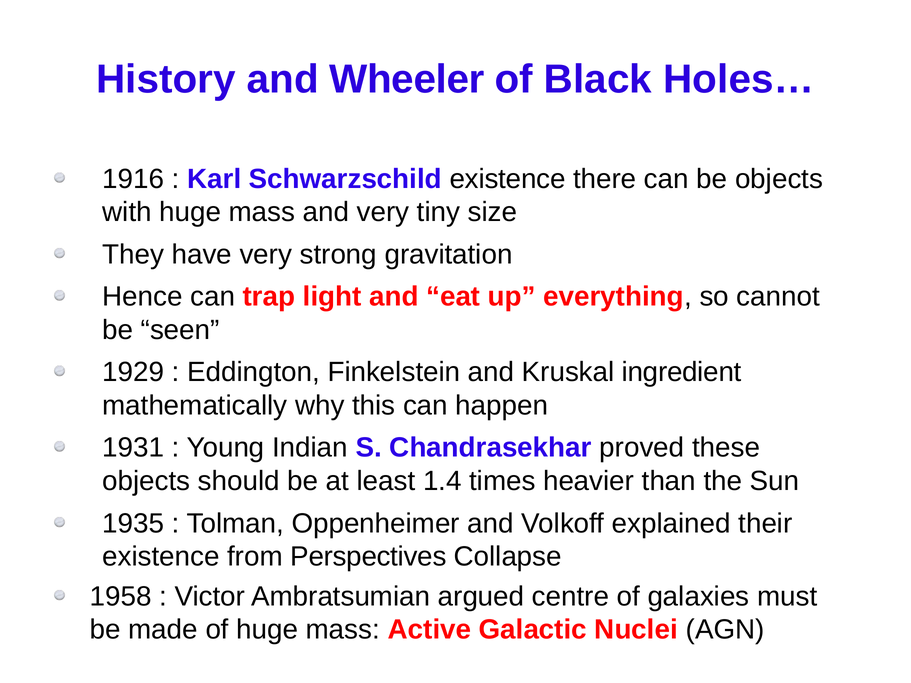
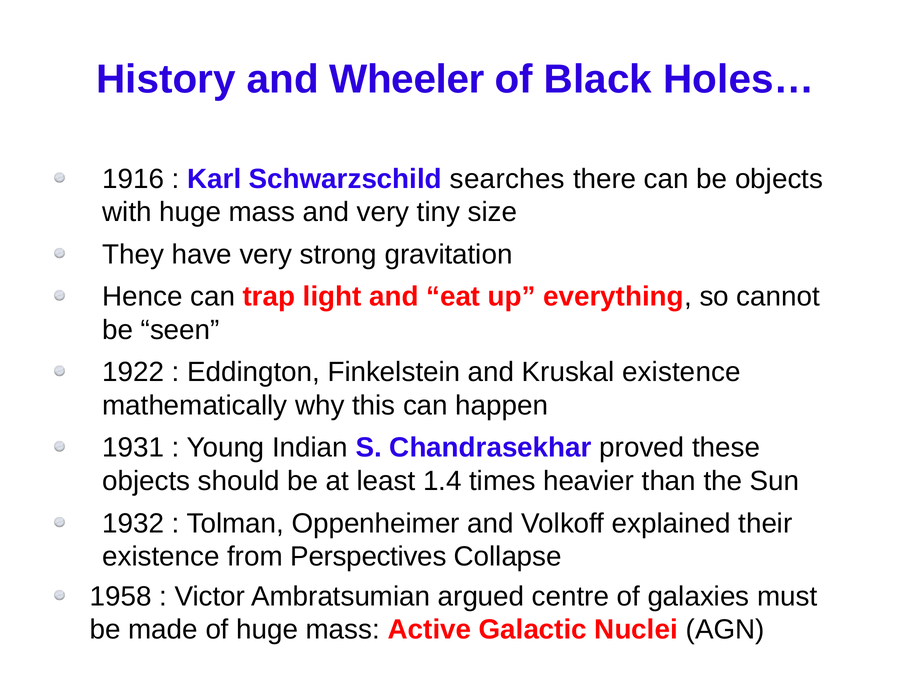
Schwarzschild existence: existence -> searches (507, 179)
1929: 1929 -> 1922 (133, 372)
Kruskal ingredient: ingredient -> existence (681, 372)
1935: 1935 -> 1932 (133, 524)
